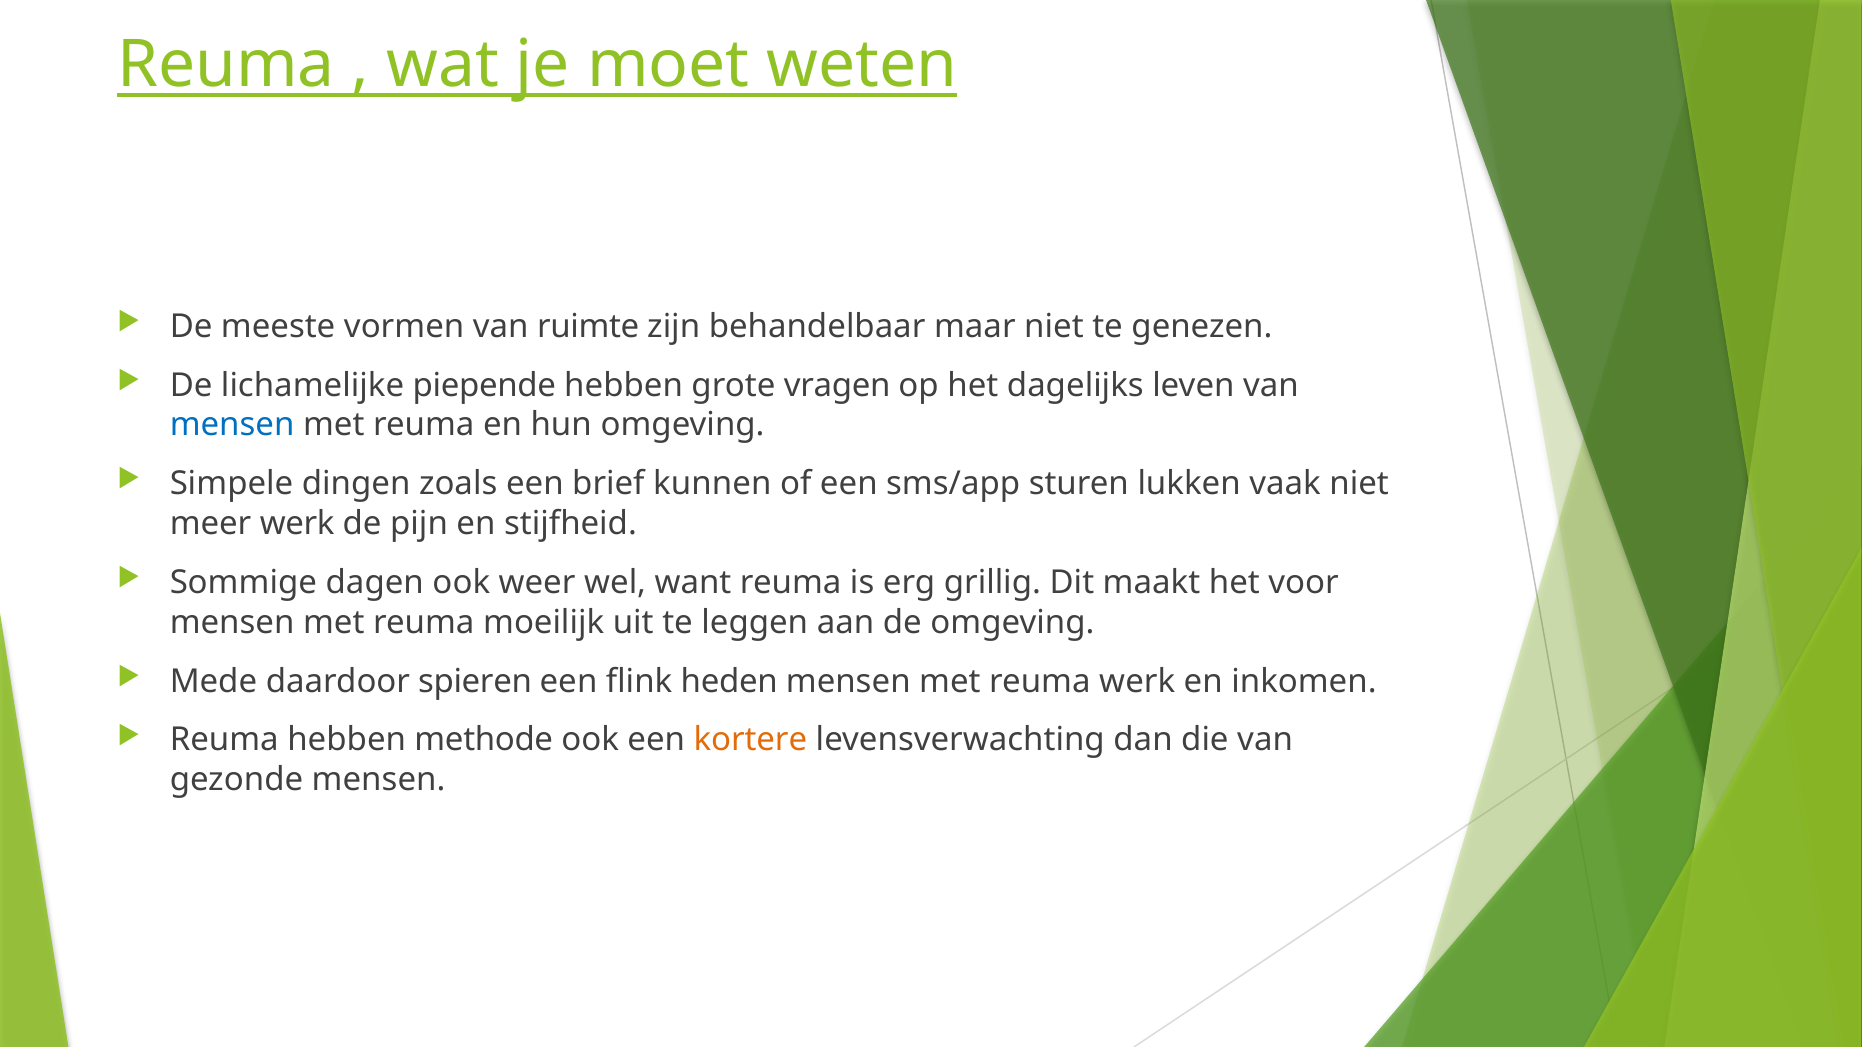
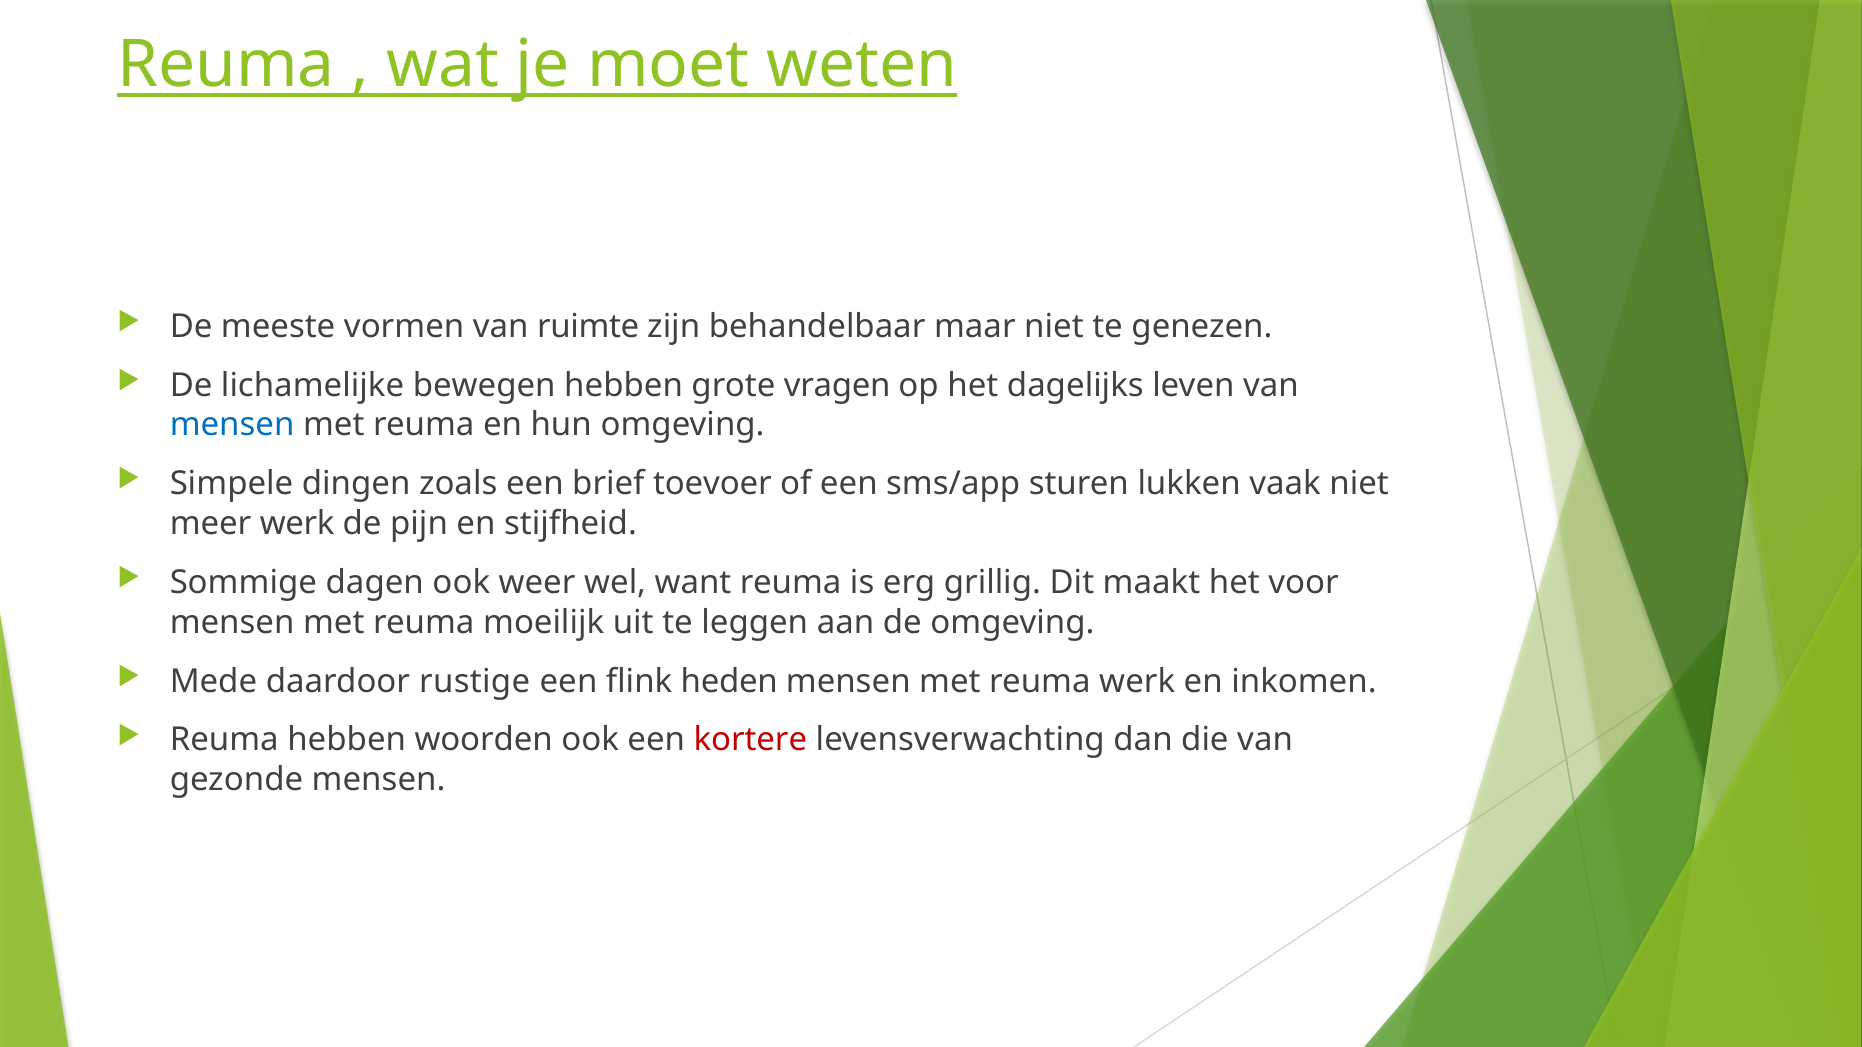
piepende: piepende -> bewegen (484, 386)
kunnen: kunnen -> toevoer (712, 484)
spieren: spieren -> rustige (475, 681)
methode: methode -> woorden (484, 740)
kortere colour: orange -> red (750, 740)
